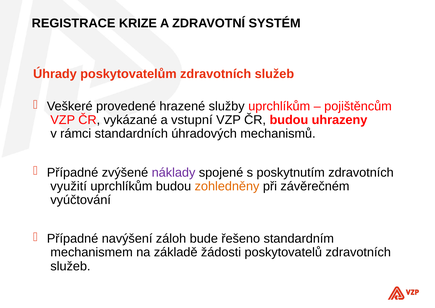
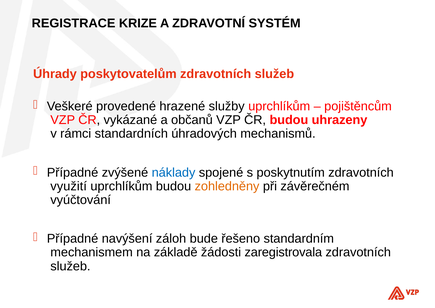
vstupní: vstupní -> občanů (192, 120)
náklady colour: purple -> blue (174, 172)
poskytovatelů: poskytovatelů -> zaregistrovala (283, 252)
